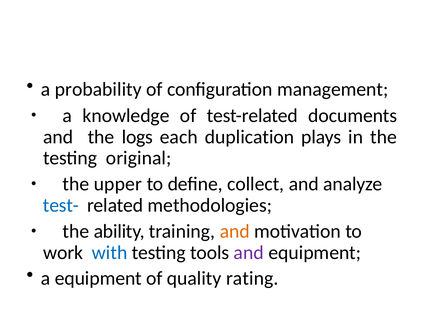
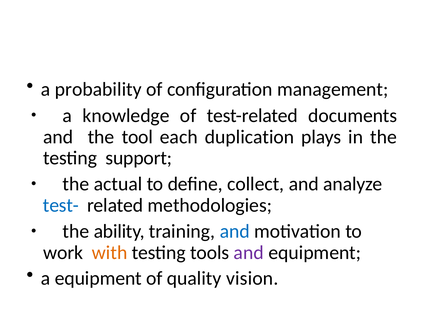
logs: logs -> tool (137, 137)
original: original -> support (139, 158)
upper: upper -> actual (118, 184)
and colour: orange -> blue (235, 231)
with colour: blue -> orange (110, 253)
rating: rating -> vision (252, 278)
